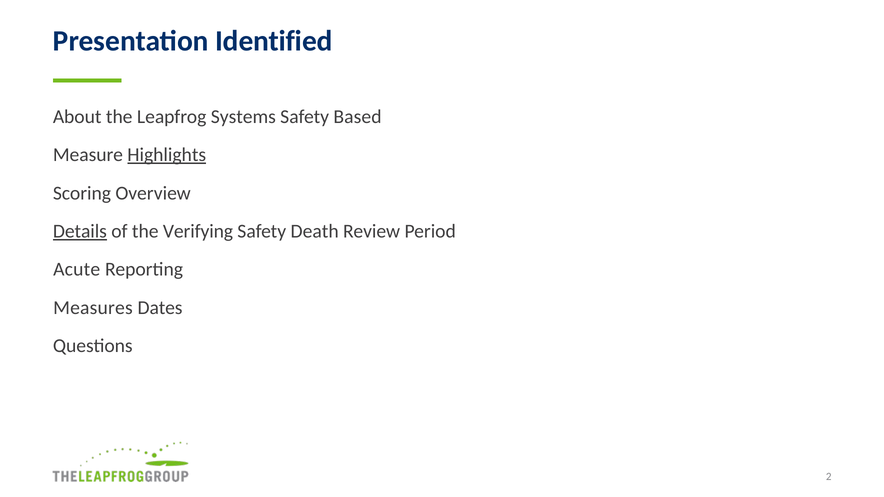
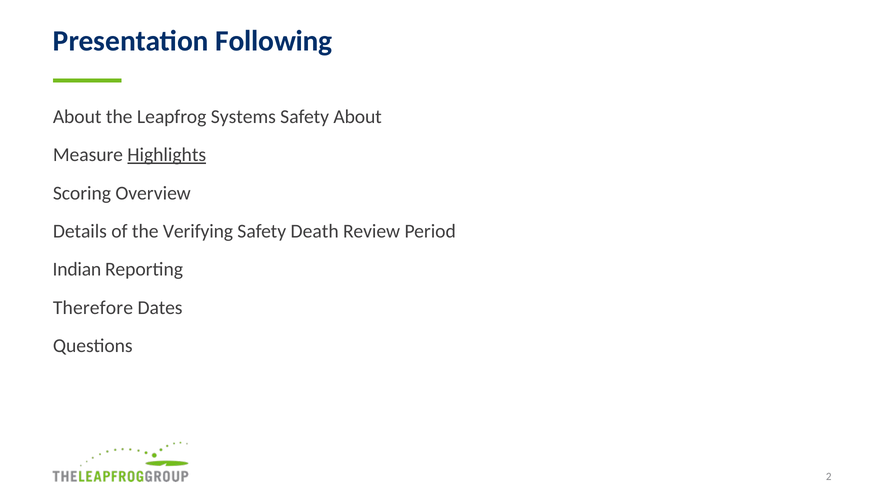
Identified: Identified -> Following (274, 41)
Safety Based: Based -> About (358, 117)
Details underline: present -> none (80, 231)
Acute: Acute -> Indian (77, 270)
Measures: Measures -> Therefore (93, 308)
